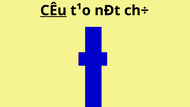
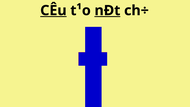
nÐt underline: none -> present (107, 10)
